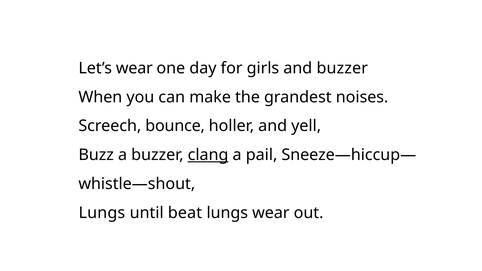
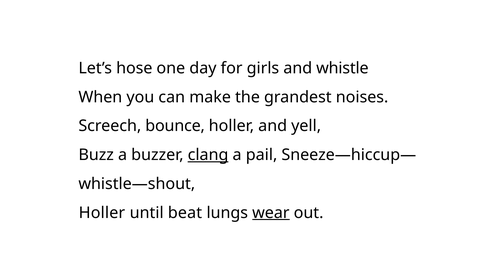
Let’s wear: wear -> hose (134, 68)
and buzzer: buzzer -> whistle (342, 68)
Lungs: Lungs -> Holler (102, 213)
wear underline: none -> present (271, 213)
